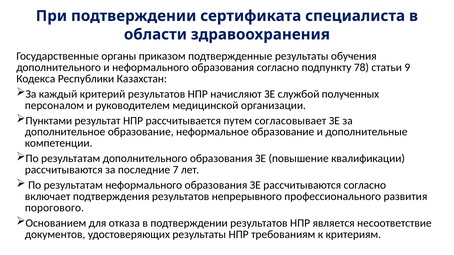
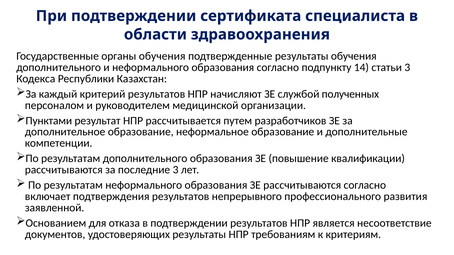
органы приказом: приказом -> обучения (162, 56)
78: 78 -> 14 (361, 68)
статьи 9: 9 -> 3 (407, 68)
согласовывает: согласовывает -> разработчиков (291, 121)
последние 7: 7 -> 3 (176, 170)
порогового: порогового -> заявленной (55, 208)
